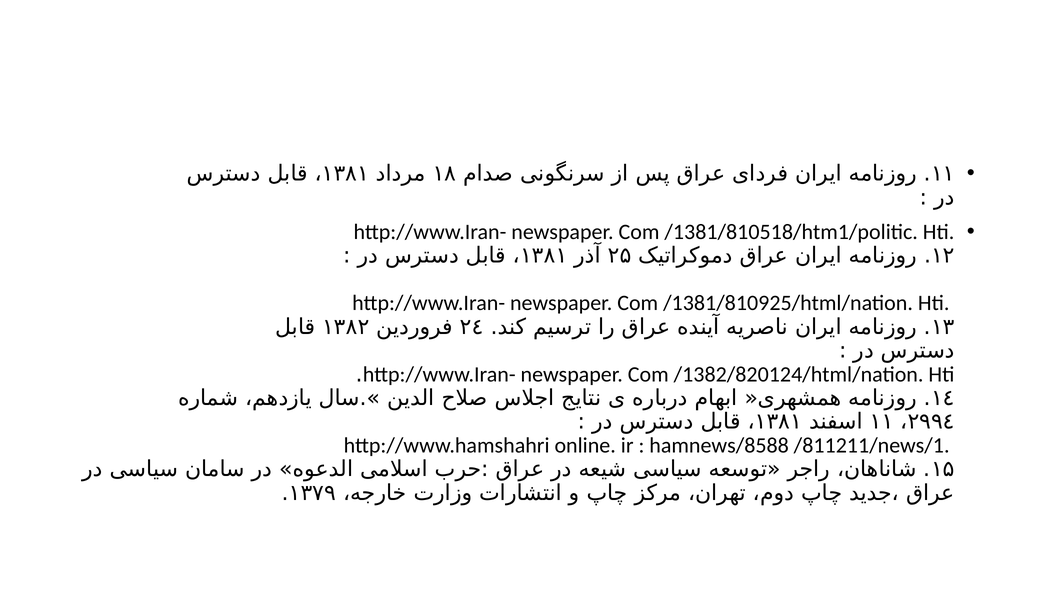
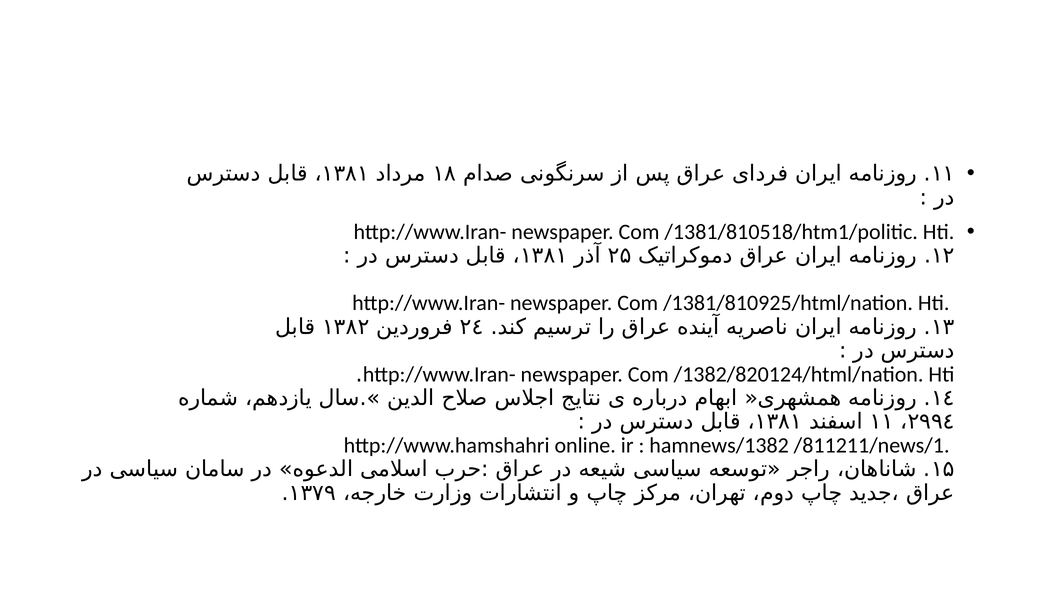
hamnews/8588: hamnews/8588 -> hamnews/1382 (719, 446)
